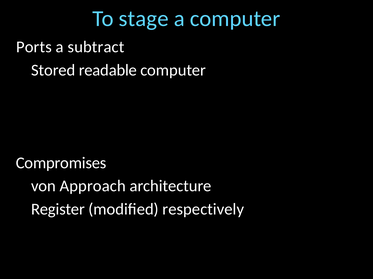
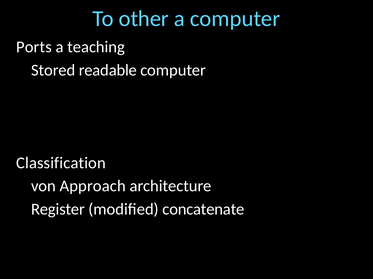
stage: stage -> other (144, 19)
subtract: subtract -> teaching (96, 47)
Compromises: Compromises -> Classification (61, 163)
respectively: respectively -> concatenate (203, 210)
